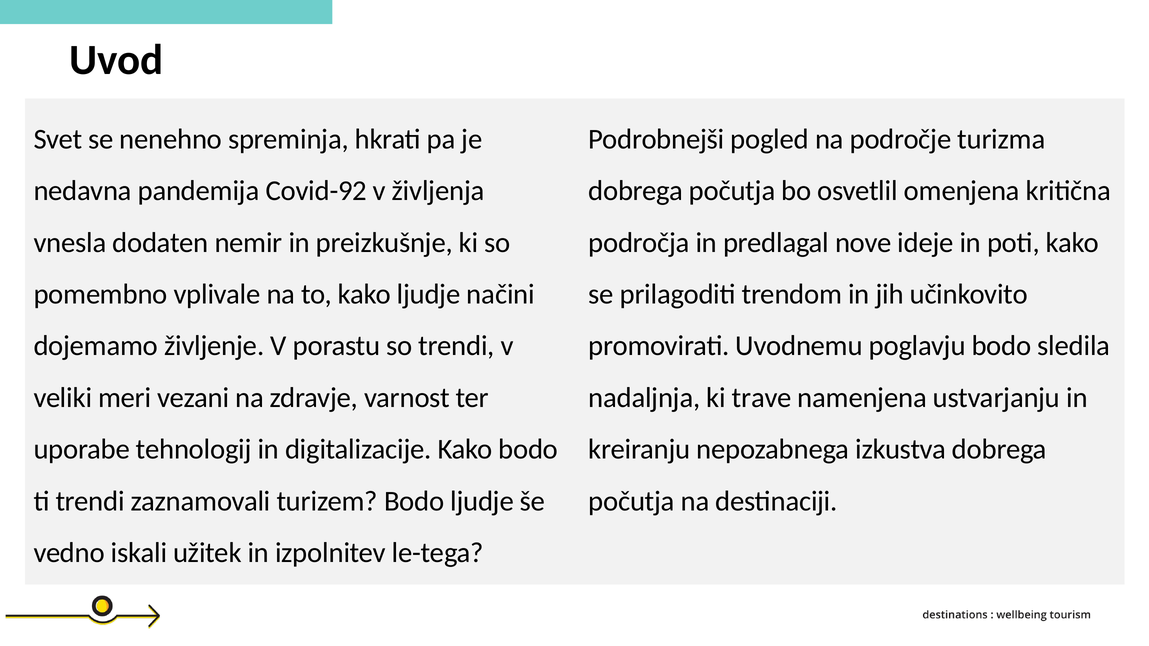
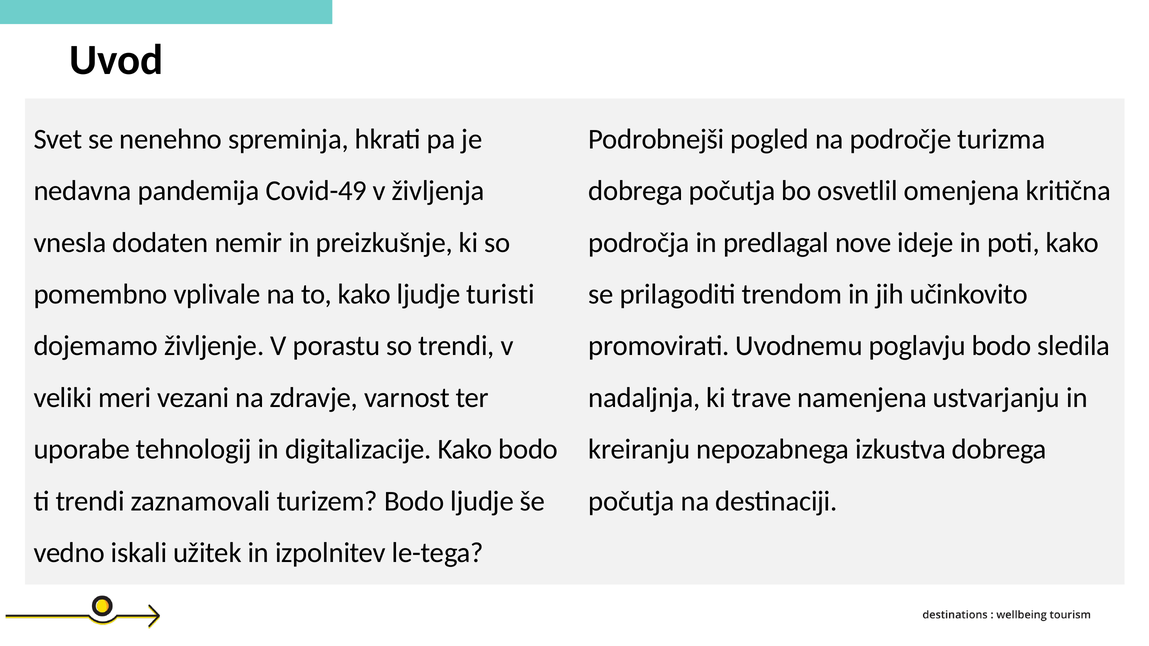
Covid-92: Covid-92 -> Covid-49 (316, 191)
načini: načini -> turisti (501, 294)
